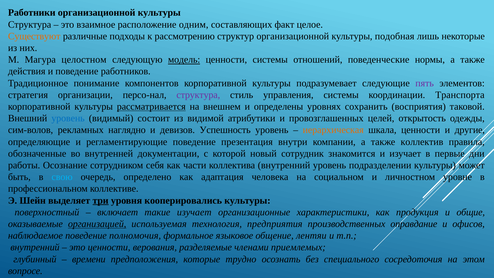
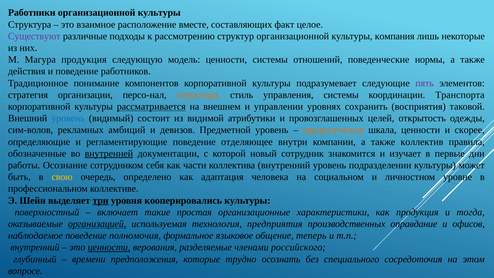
одним: одним -> вместе (194, 24)
Существуют colour: orange -> purple (34, 36)
подобная: подобная -> компания (395, 36)
Магура целостном: целостном -> продукция (84, 60)
модель underline: present -> none (184, 60)
структура colour: purple -> orange (198, 95)
определены: определены -> управлении (278, 107)
наглядно: наглядно -> амбиций (127, 130)
Успешность: Успешность -> Предметной (225, 130)
другие: другие -> скорее (470, 130)
презентация: презентация -> отделяющее (247, 142)
внутренней underline: none -> present (109, 153)
свою colour: light blue -> yellow (62, 177)
такие изучает: изучает -> простая (194, 212)
общие: общие -> тогда (471, 212)
лентяи: лентяи -> теперь (311, 236)
ценности underline: none -> present (109, 247)
приемлемых: приемлемых -> российского (298, 247)
